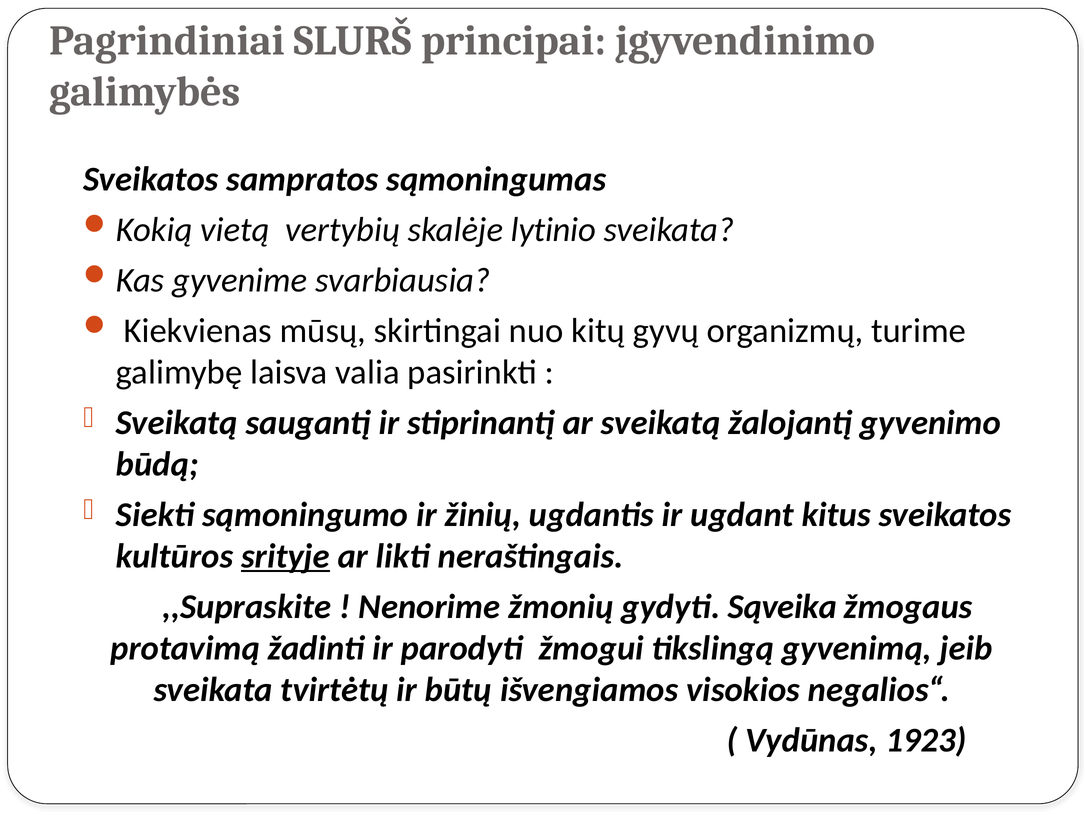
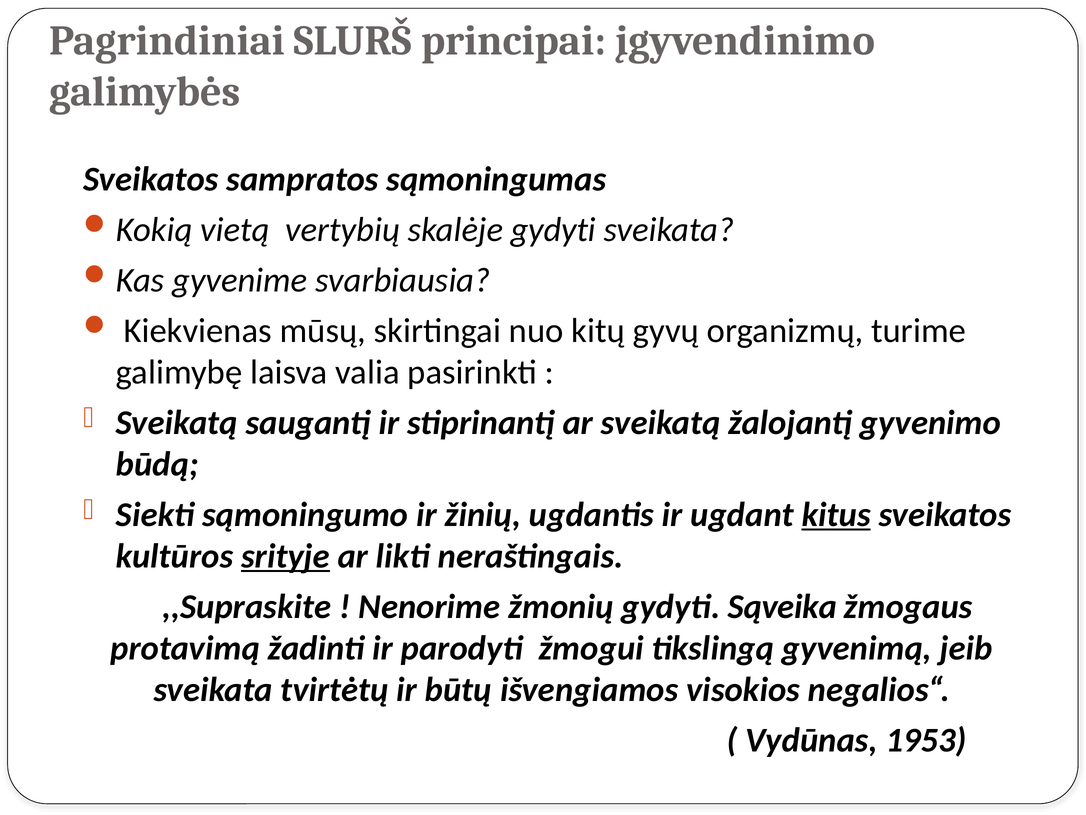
skalėje lytinio: lytinio -> gydyti (553, 230)
kitus underline: none -> present (836, 514)
1923: 1923 -> 1953 (926, 740)
